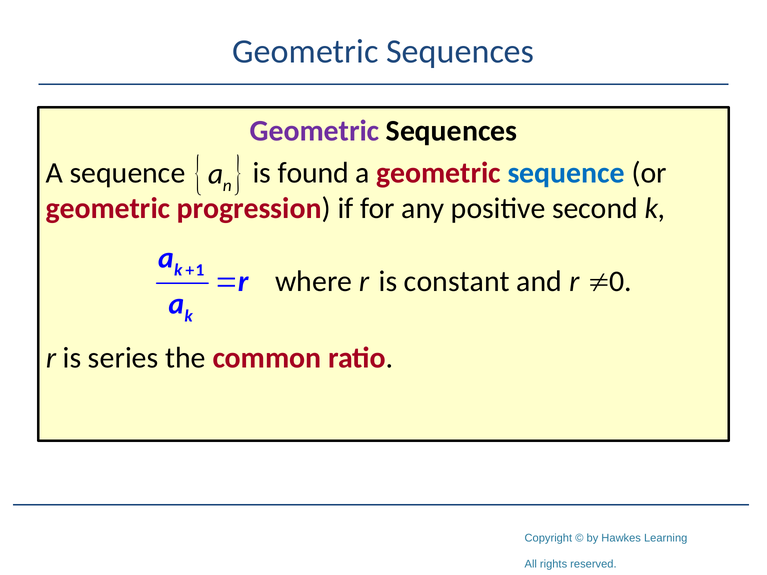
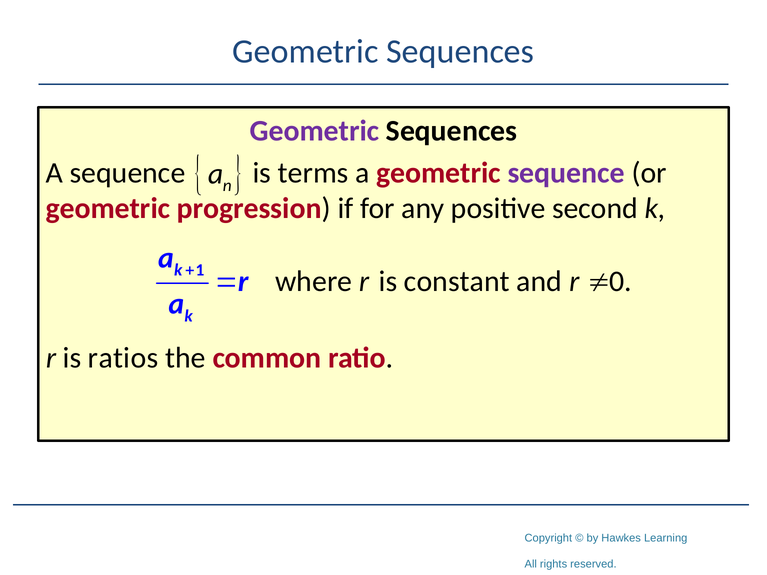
found: found -> terms (313, 173)
sequence colour: blue -> purple (566, 173)
series: series -> ratios (123, 358)
